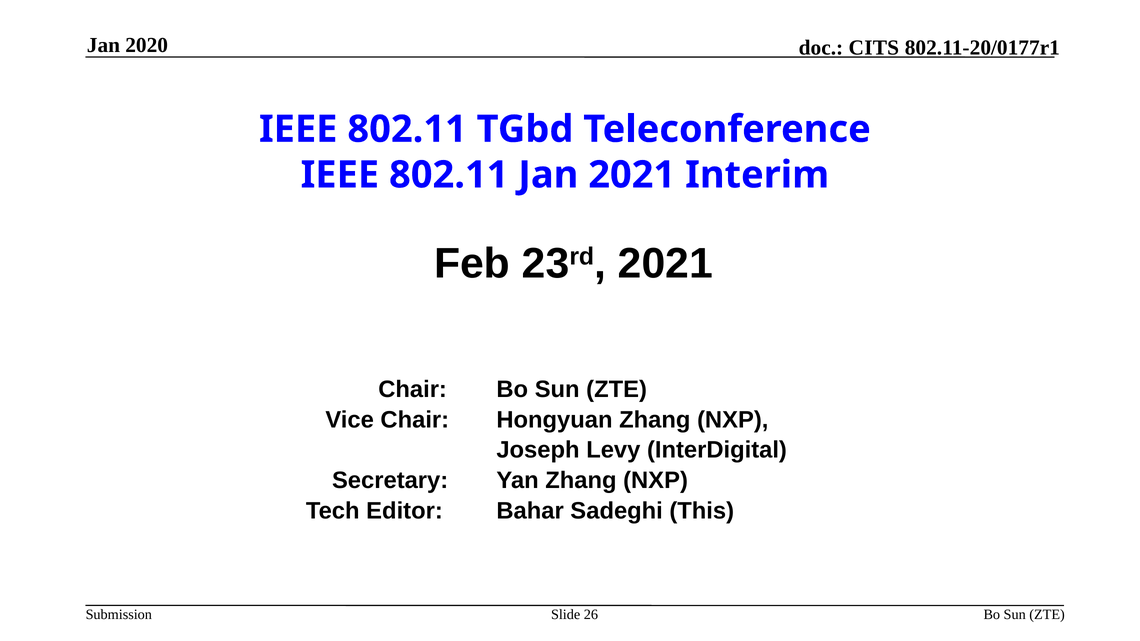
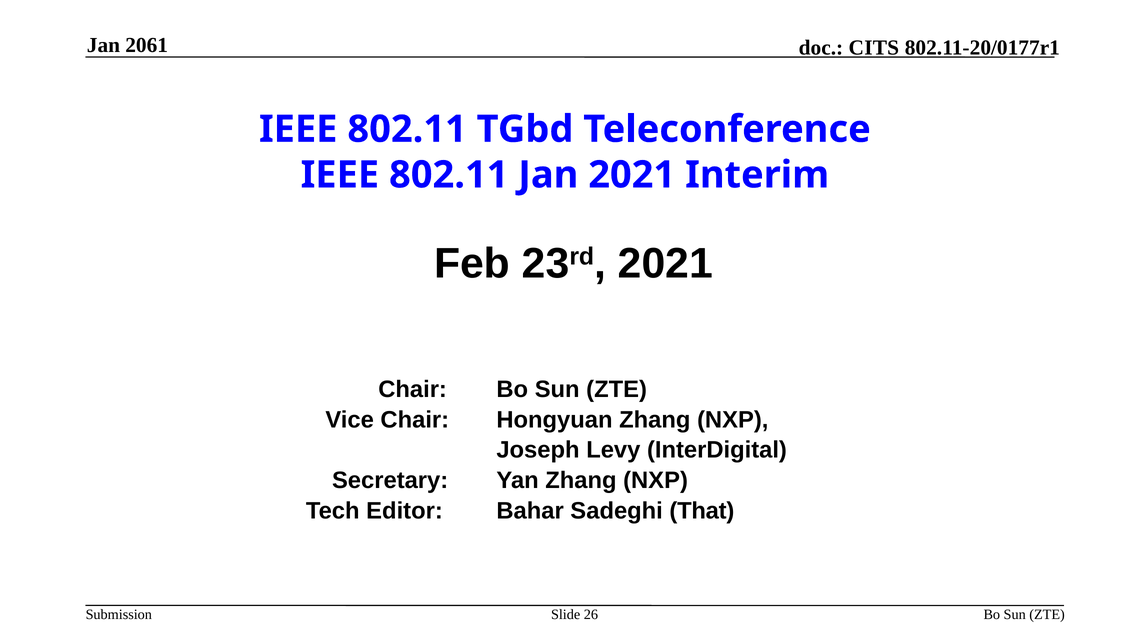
2020: 2020 -> 2061 (147, 45)
This: This -> That (702, 511)
